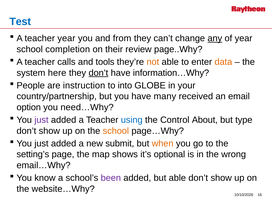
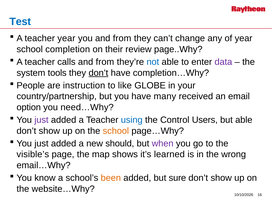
any underline: present -> none (215, 38)
calls and tools: tools -> from (105, 62)
not colour: orange -> blue (153, 62)
data colour: orange -> purple (223, 62)
here: here -> tools (57, 73)
information…Why: information…Why -> completion…Why (171, 73)
into: into -> like (125, 86)
About: About -> Users (205, 120)
but type: type -> able (244, 120)
submit: submit -> should (120, 144)
when colour: orange -> purple (163, 144)
setting’s: setting’s -> visible’s (33, 154)
optional: optional -> learned (169, 154)
been colour: purple -> orange (111, 178)
but able: able -> sure (177, 178)
